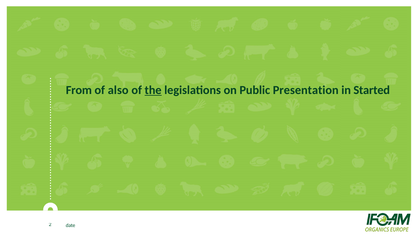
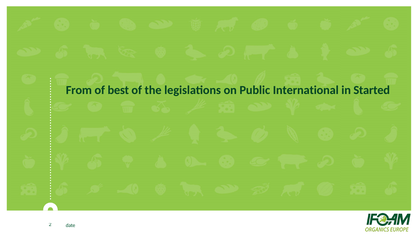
also: also -> best (118, 90)
the underline: present -> none (153, 90)
Presentation: Presentation -> International (306, 90)
